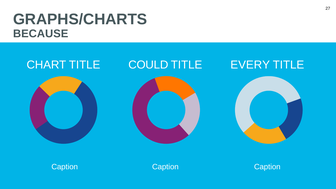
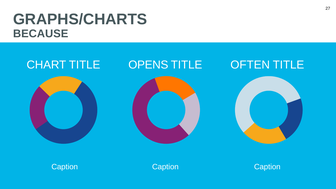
COULD: COULD -> OPENS (148, 65)
EVERY: EVERY -> OFTEN (250, 65)
